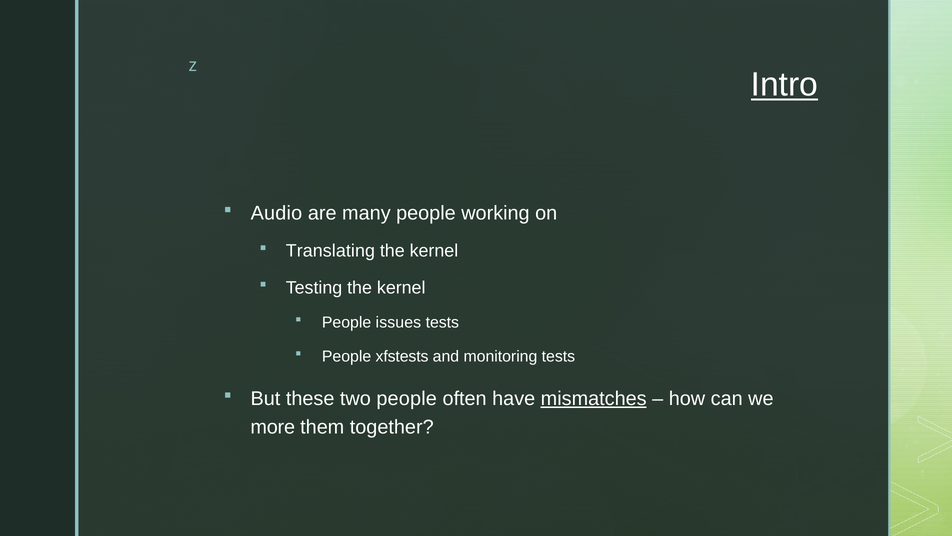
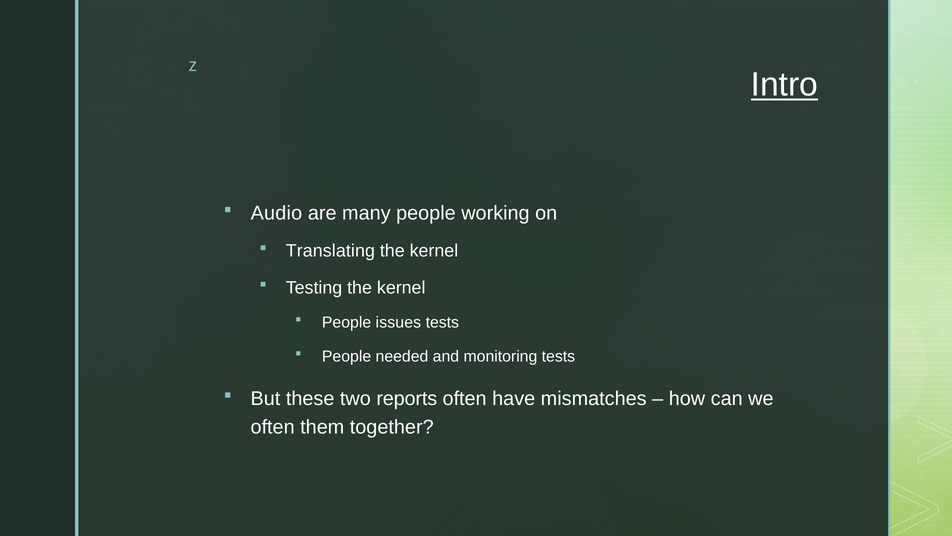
xfstests: xfstests -> needed (402, 356)
two people: people -> reports (407, 398)
mismatches underline: present -> none (594, 398)
more: more -> often (273, 427)
